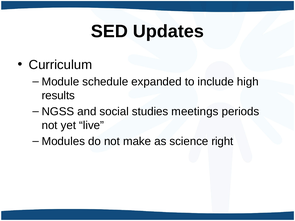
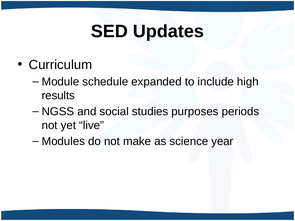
meetings: meetings -> purposes (195, 112)
right: right -> year (222, 141)
